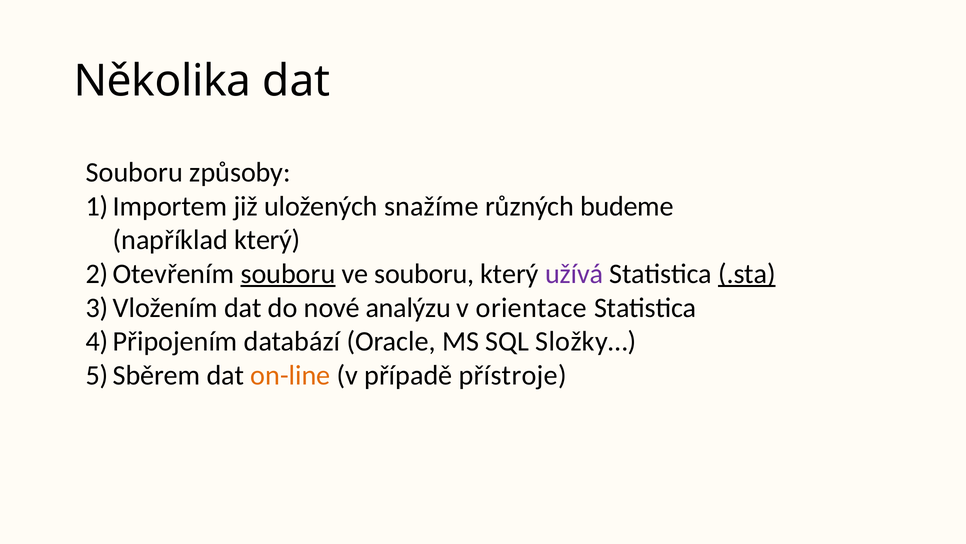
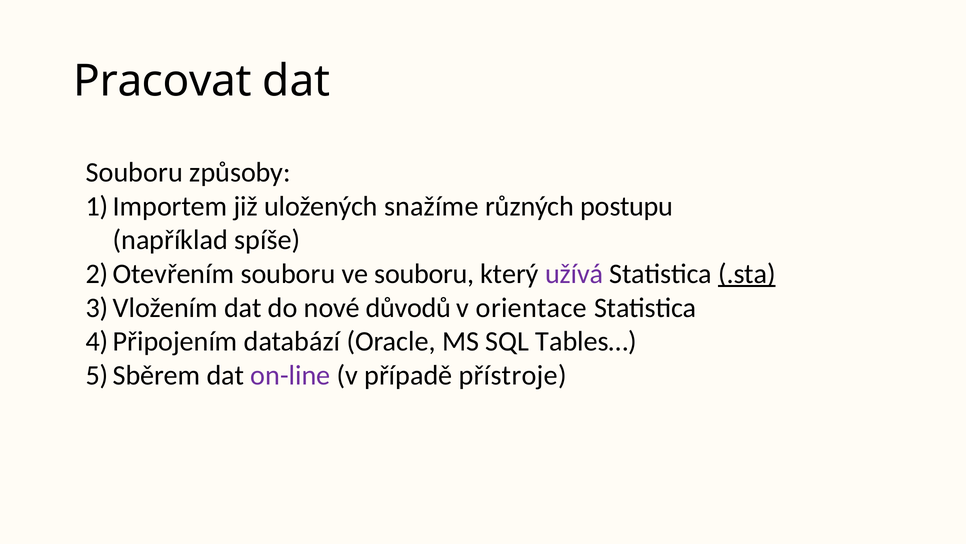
Několika: Několika -> Pracovat (162, 81)
budeme: budeme -> postupu (627, 206)
například který: který -> spíše (267, 240)
souboru underline: present -> none (288, 274)
analýzu: analýzu -> důvodů (408, 307)
Složky…: Složky… -> Tables… (586, 341)
on-line colour: orange -> purple (290, 375)
